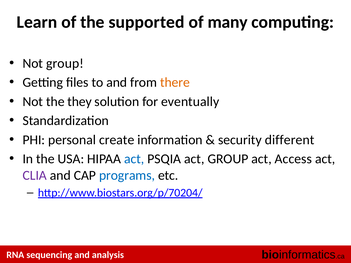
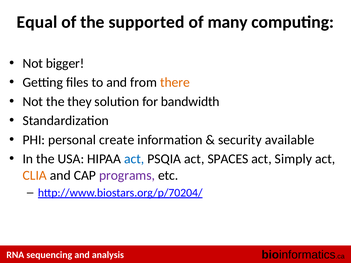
Learn: Learn -> Equal (37, 22)
Not group: group -> bigger (65, 63)
eventually: eventually -> bandwidth (190, 102)
different: different -> available (290, 140)
act GROUP: GROUP -> SPACES (228, 159)
Access: Access -> Simply (293, 159)
CLIA colour: purple -> orange (35, 175)
programs colour: blue -> purple (127, 175)
